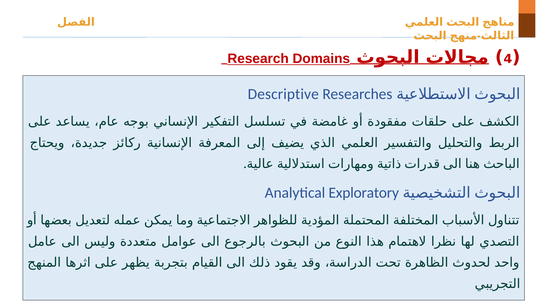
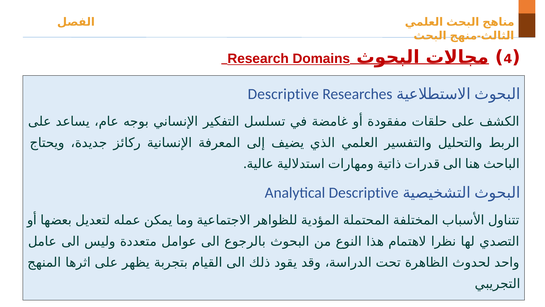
Analytical Exploratory: Exploratory -> Descriptive (364, 192)
